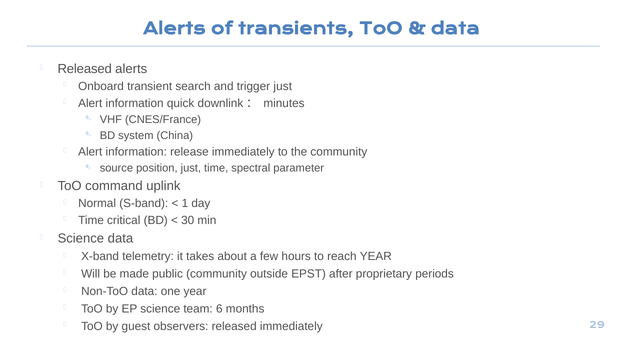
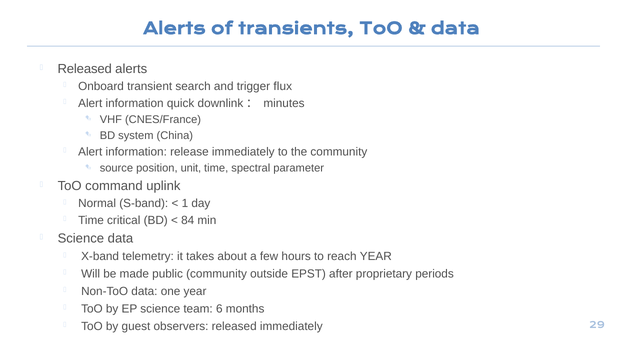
trigger just: just -> flux (283, 86)
position just: just -> unit (191, 168)
30: 30 -> 84 (188, 220)
